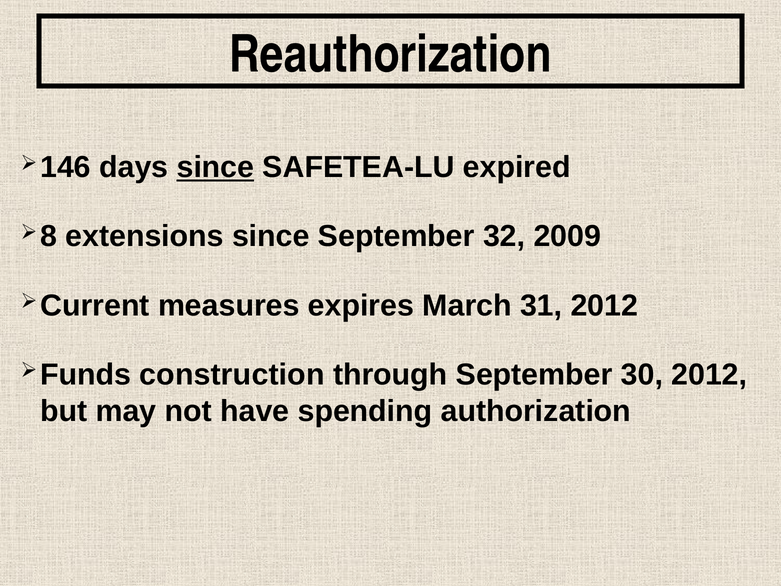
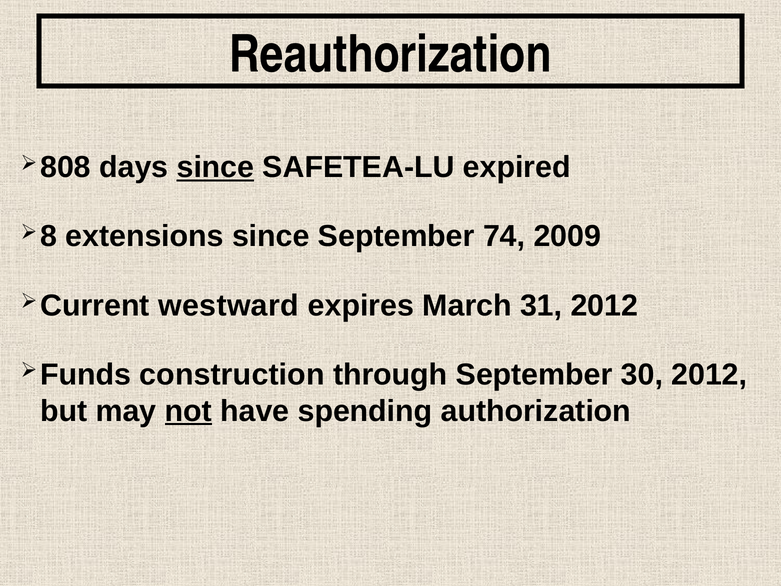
146: 146 -> 808 (66, 167)
32: 32 -> 74 (504, 236)
measures: measures -> westward (229, 305)
not underline: none -> present (188, 411)
